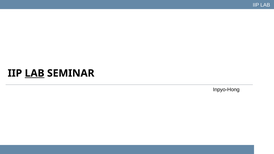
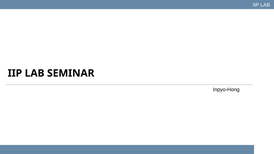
LAB underline: present -> none (35, 73)
